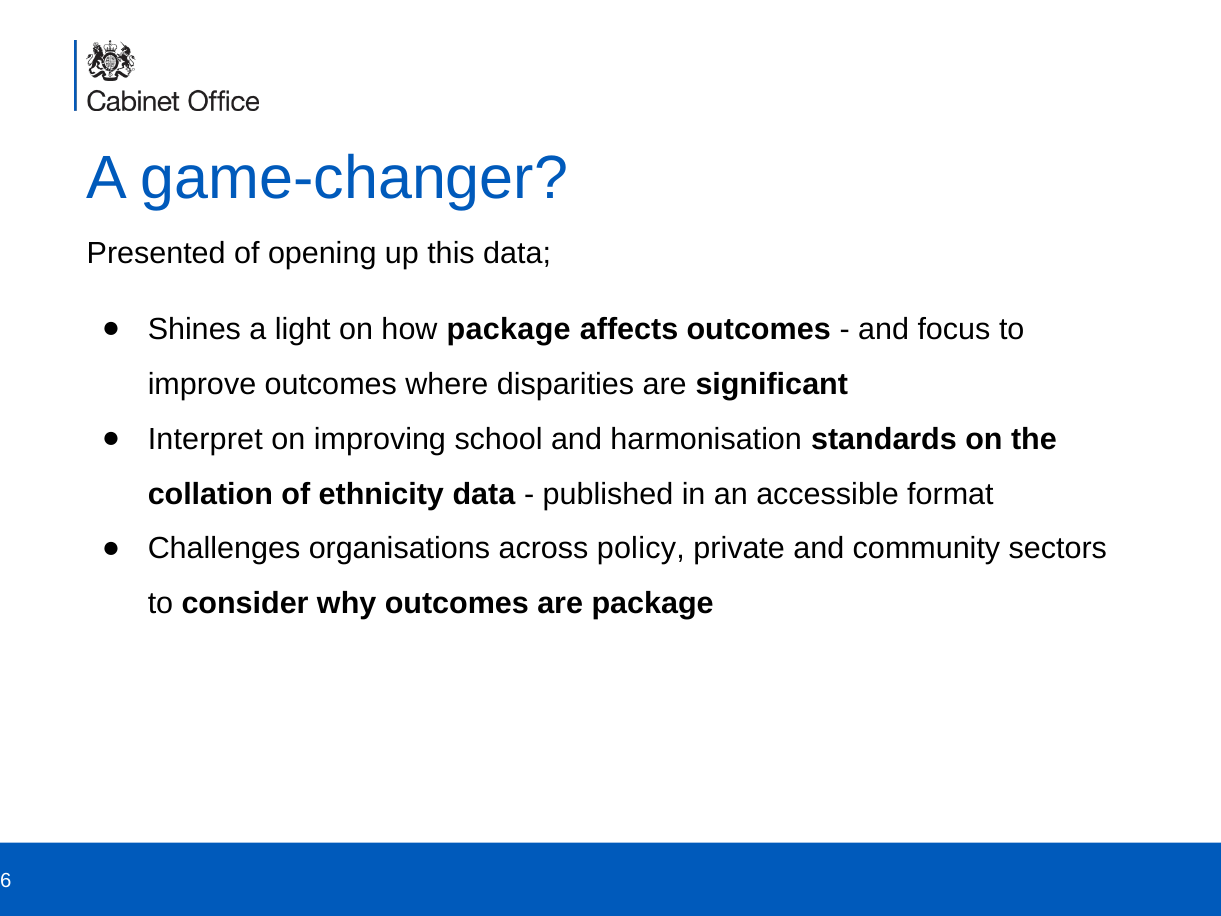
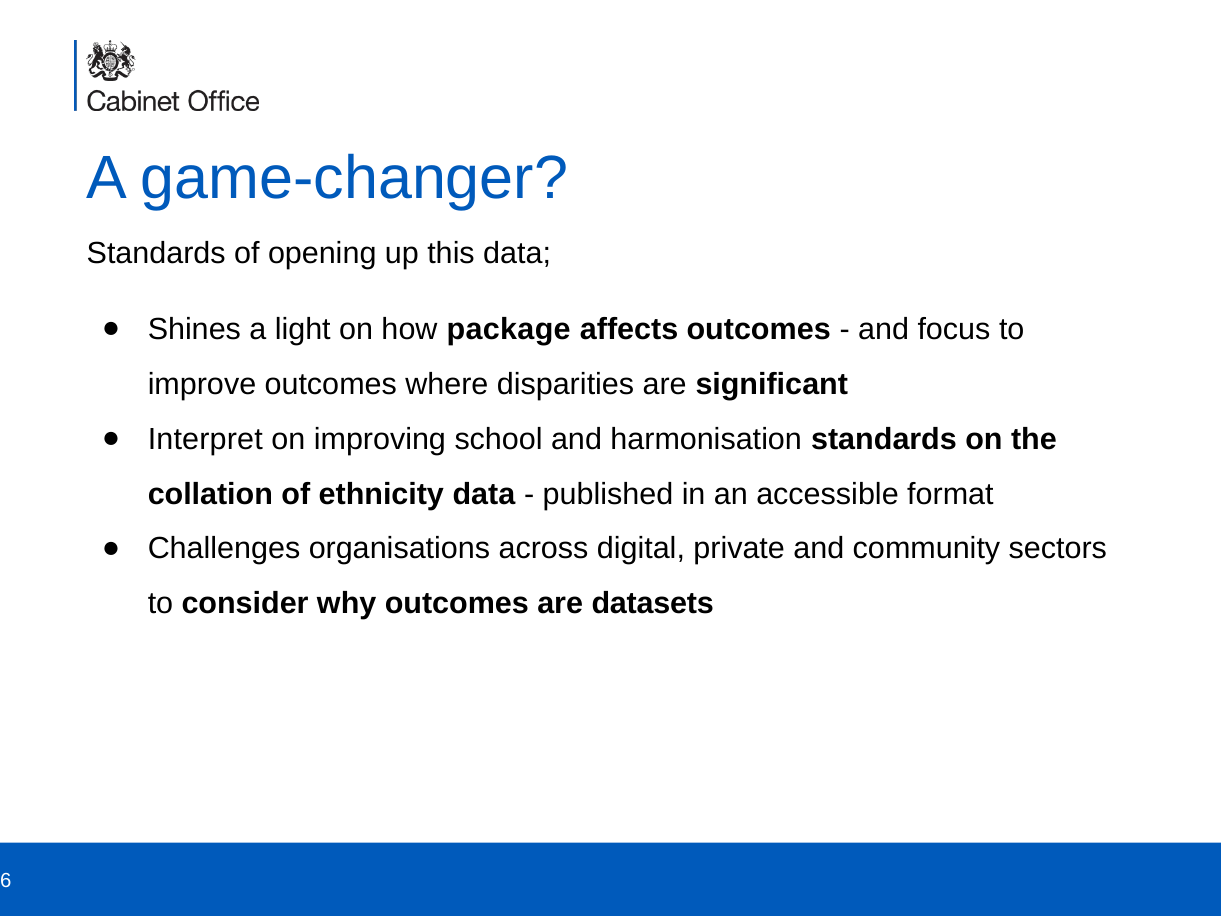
Presented: Presented -> Standards (156, 254)
policy: policy -> digital (641, 549)
are package: package -> datasets (653, 604)
